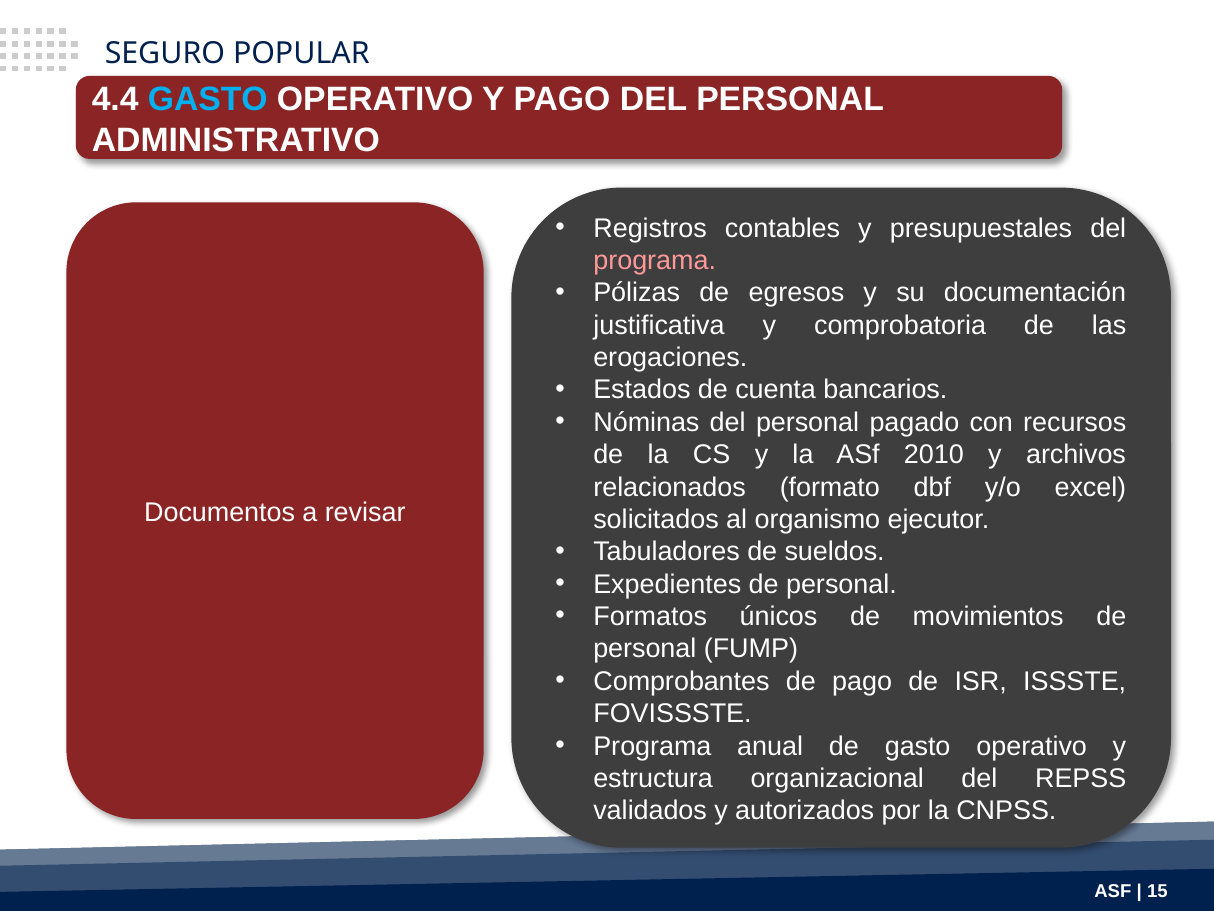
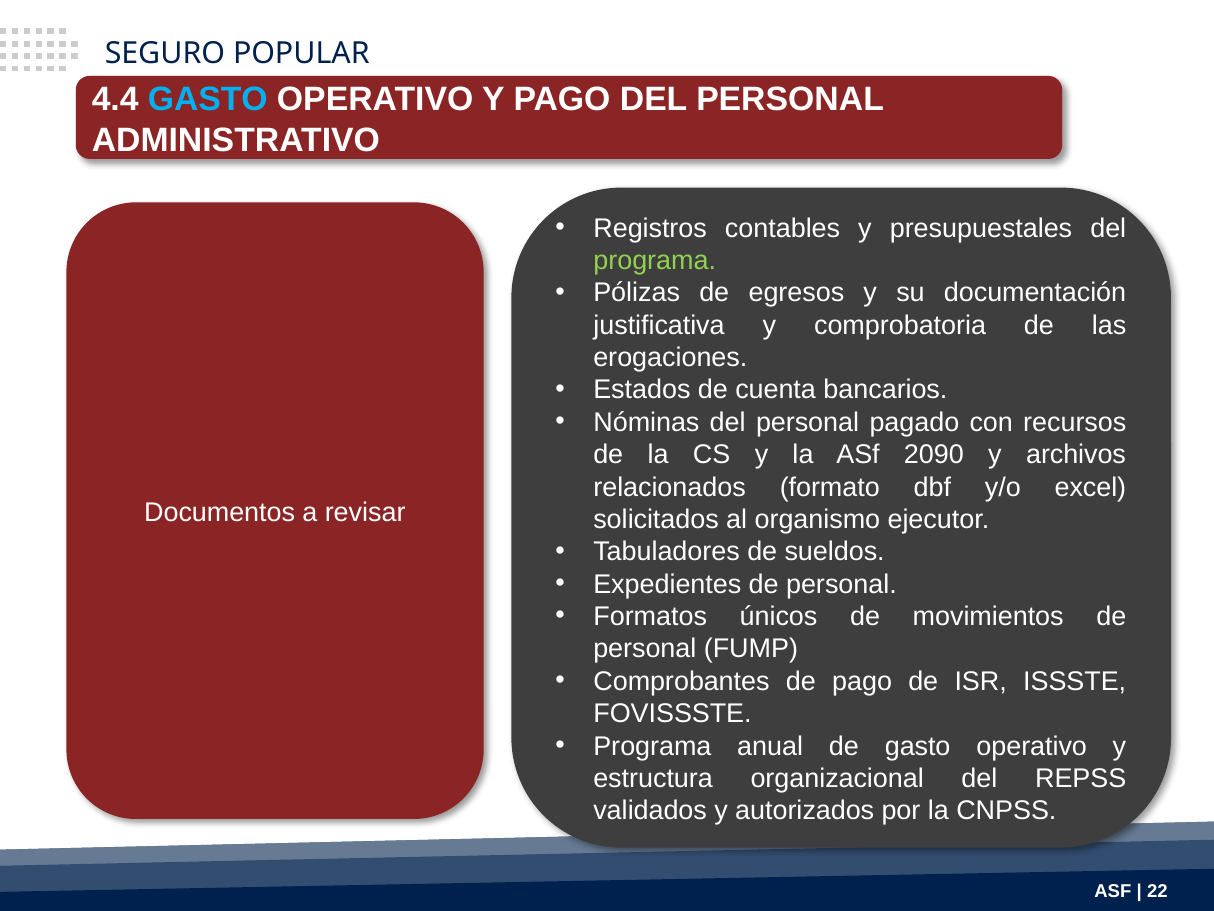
programa colour: pink -> light green (655, 260)
2010: 2010 -> 2090 (934, 454)
15: 15 -> 22 (1157, 891)
